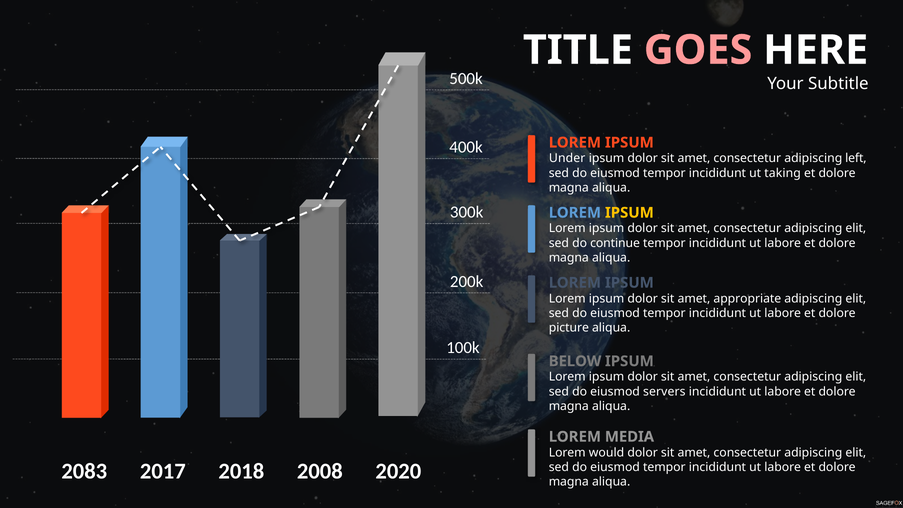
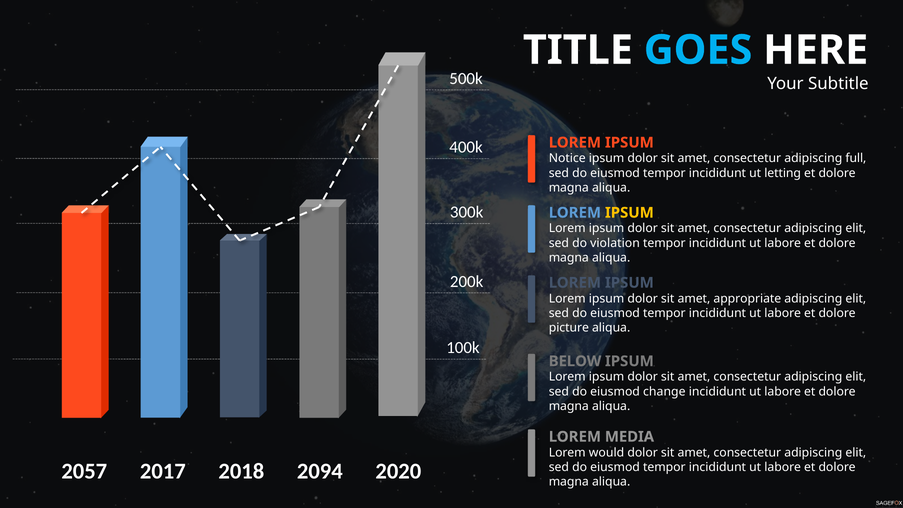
GOES colour: pink -> light blue (698, 50)
Under: Under -> Notice (567, 158)
left: left -> full (856, 158)
taking: taking -> letting (783, 173)
continue: continue -> violation (615, 243)
servers: servers -> change (664, 392)
2083: 2083 -> 2057 (84, 471)
2008: 2008 -> 2094 (320, 471)
